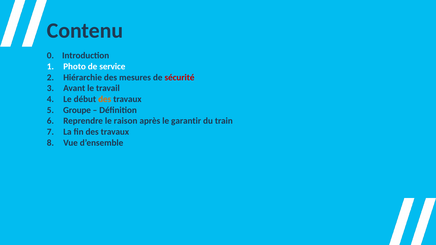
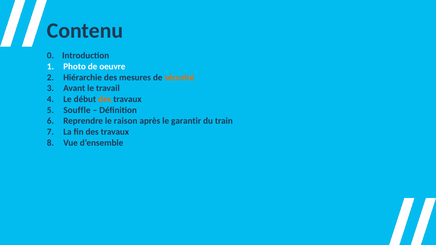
service: service -> oeuvre (112, 67)
sécurité colour: red -> orange (180, 77)
Groupe: Groupe -> Souffle (77, 110)
